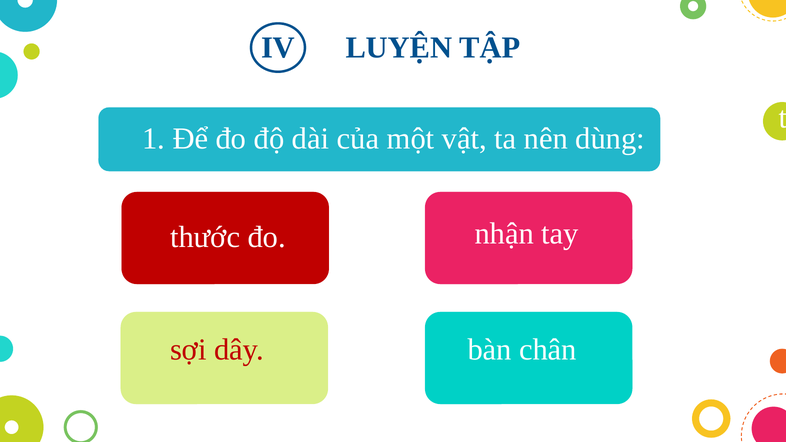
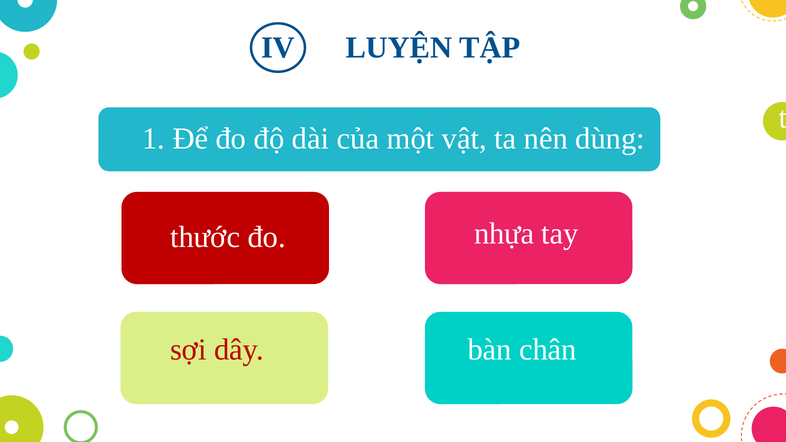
nhận: nhận -> nhựa (504, 234)
